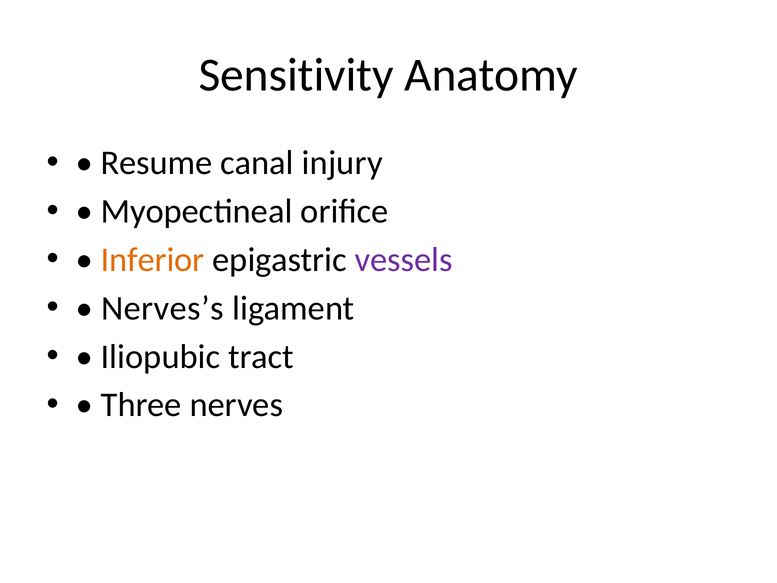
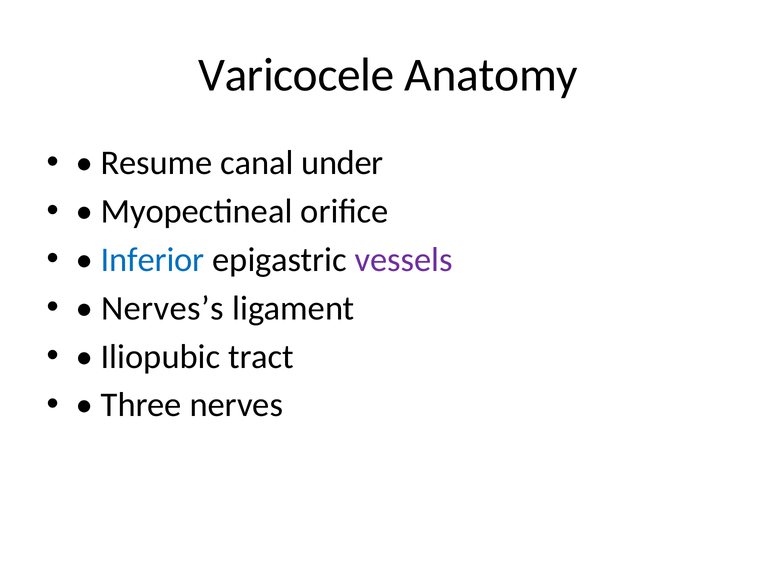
Sensitivity: Sensitivity -> Varicocele (296, 75)
injury: injury -> under (342, 163)
Inferior colour: orange -> blue (153, 260)
